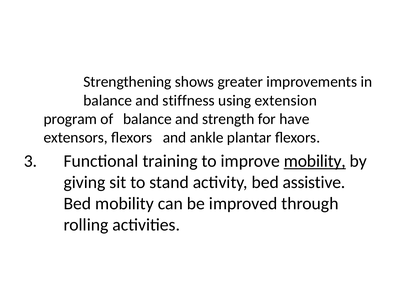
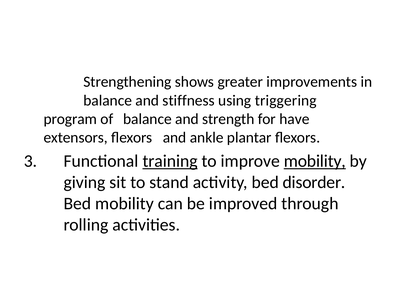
extension: extension -> triggering (286, 100)
training underline: none -> present (170, 161)
assistive: assistive -> disorder (314, 182)
